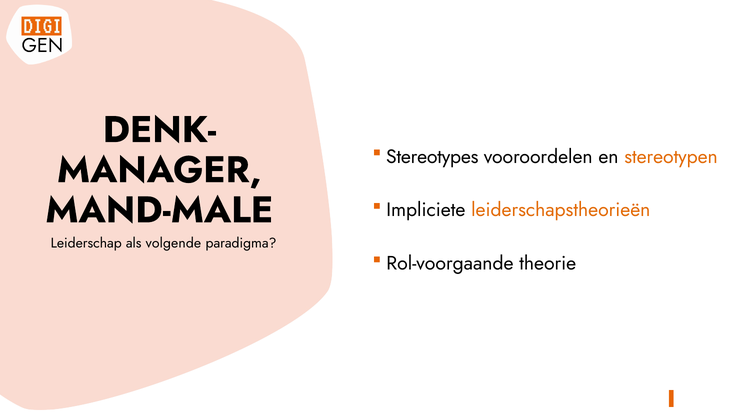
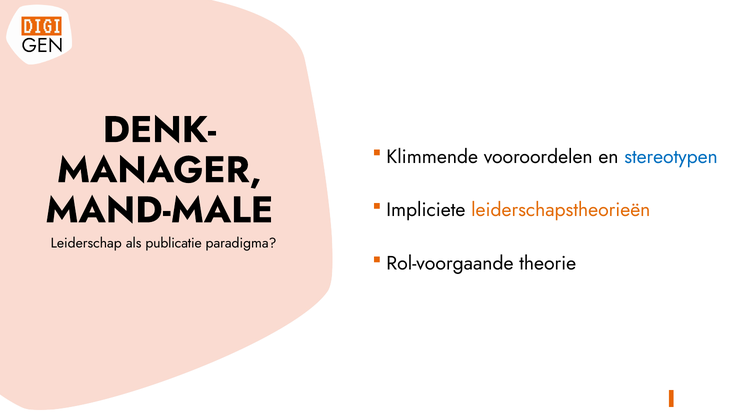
Stereotypes: Stereotypes -> Klimmende (432, 157)
stereotypen colour: orange -> blue (671, 157)
volgende: volgende -> publicatie (174, 243)
